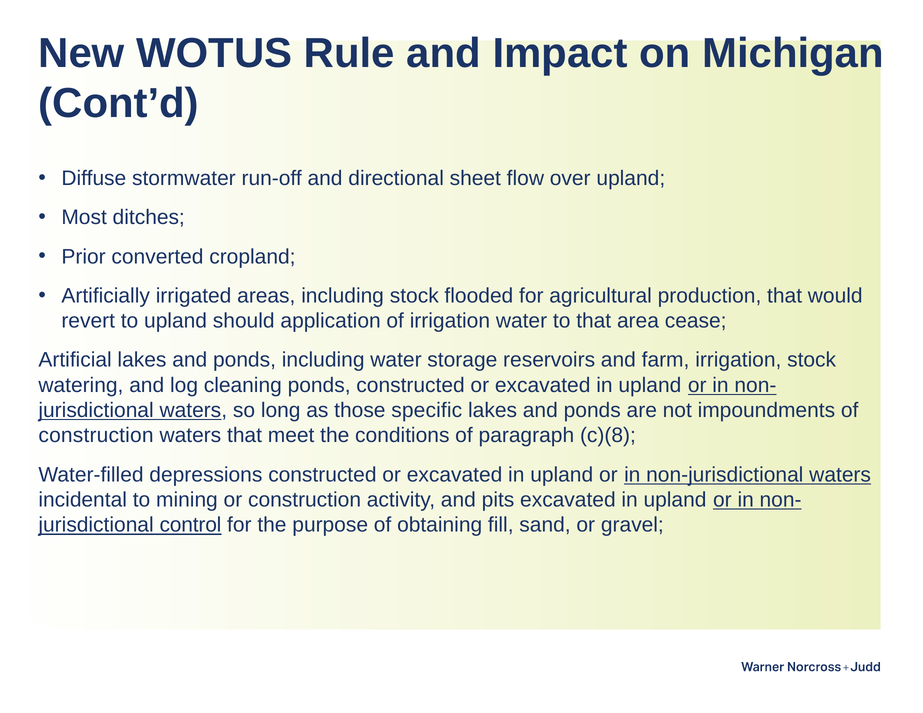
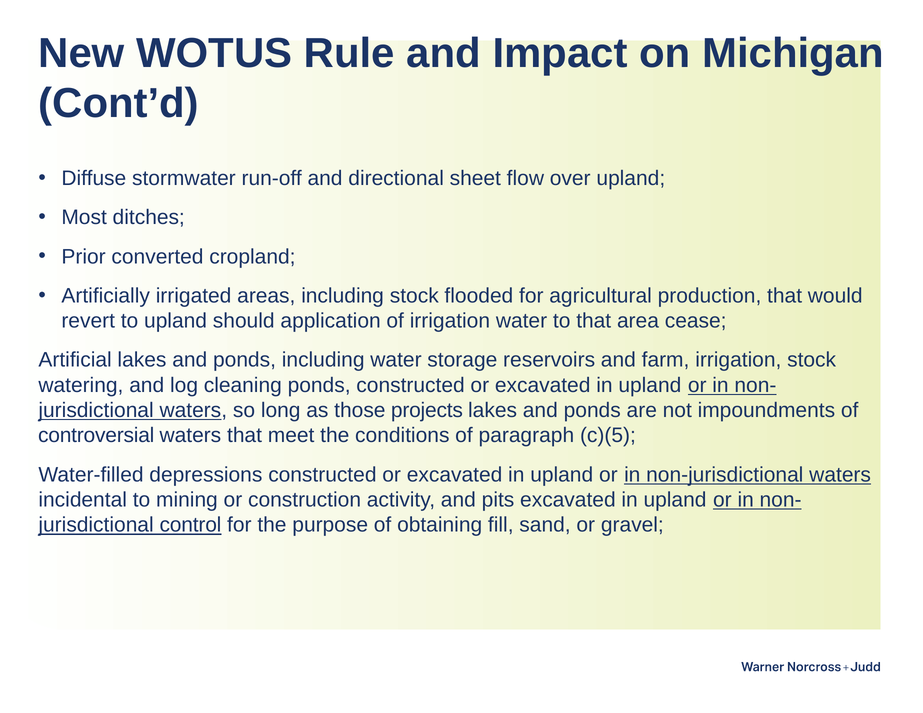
specific: specific -> projects (427, 410)
construction: construction -> controversial (96, 436)
c)(8: c)(8 -> c)(5 (608, 436)
